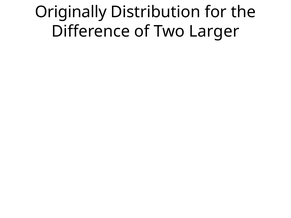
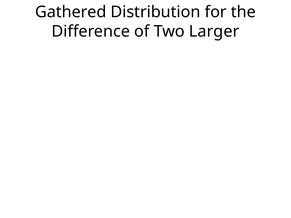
Originally: Originally -> Gathered (71, 12)
